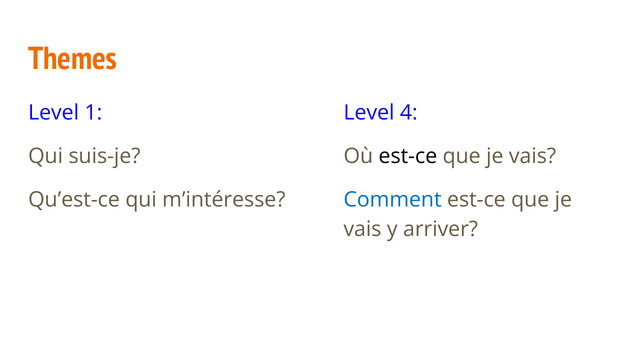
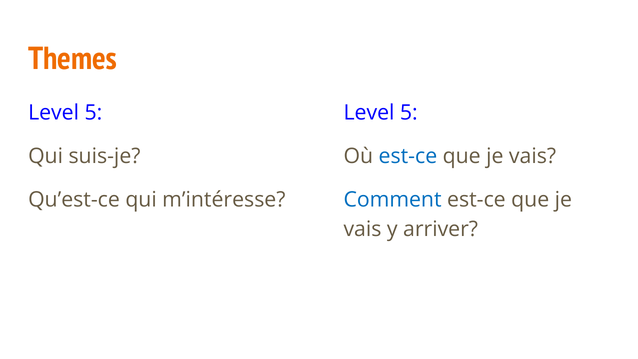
1: 1 -> 5 (93, 113)
4: 4 -> 5 (409, 113)
est-ce colour: black -> blue (408, 156)
